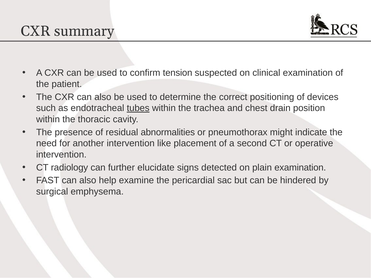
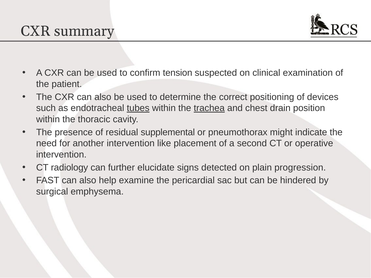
trachea underline: none -> present (209, 108)
abnormalities: abnormalities -> supplemental (168, 132)
plain examination: examination -> progression (300, 168)
